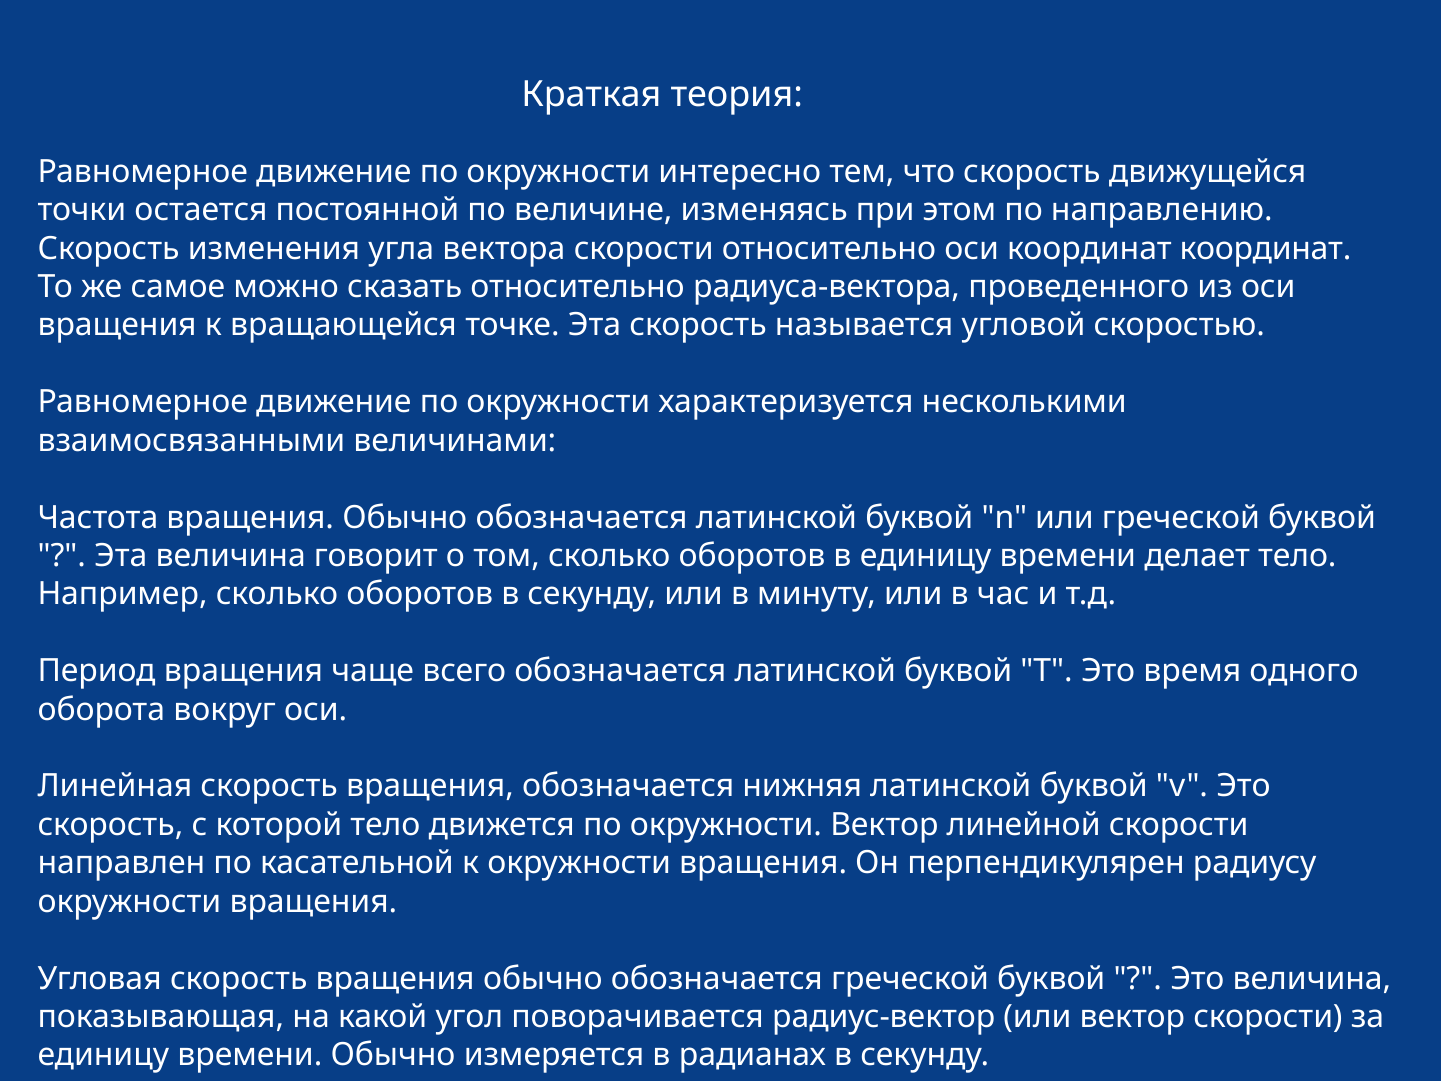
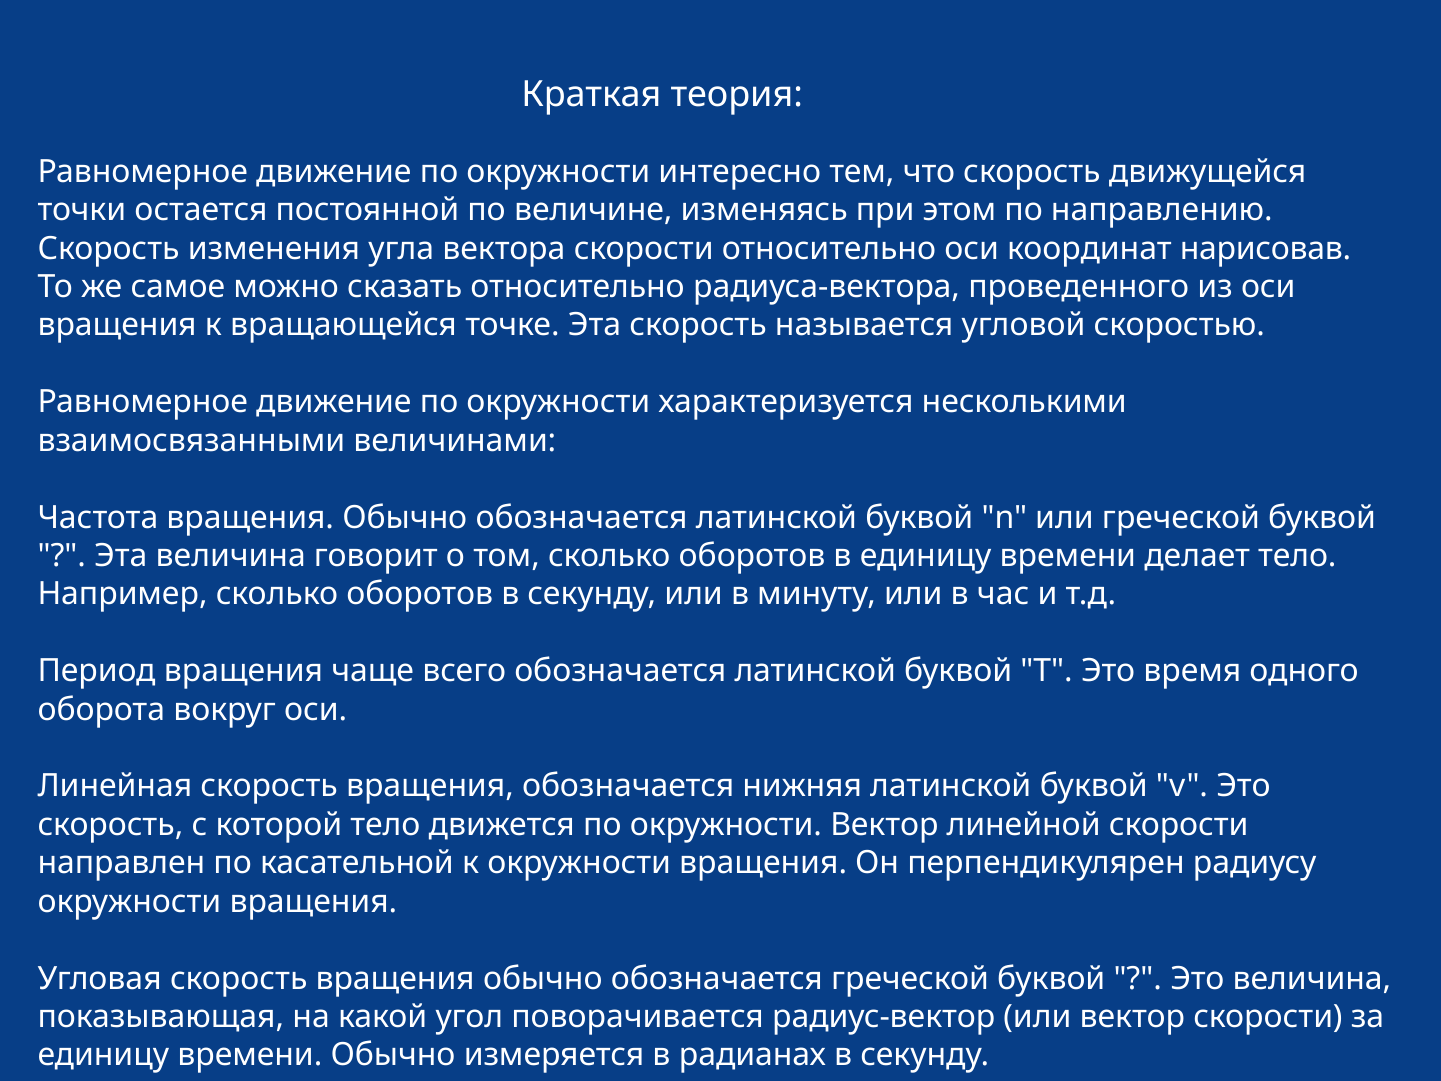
координат координат: координат -> нарисовав (1265, 248)
